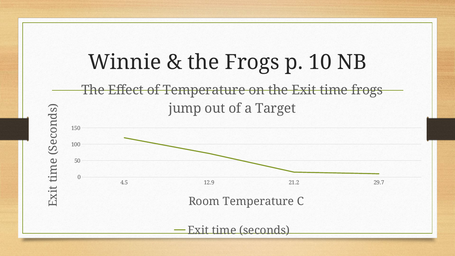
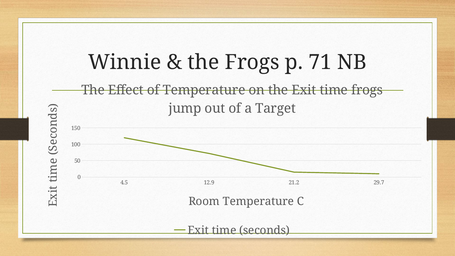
10: 10 -> 71 (320, 62)
